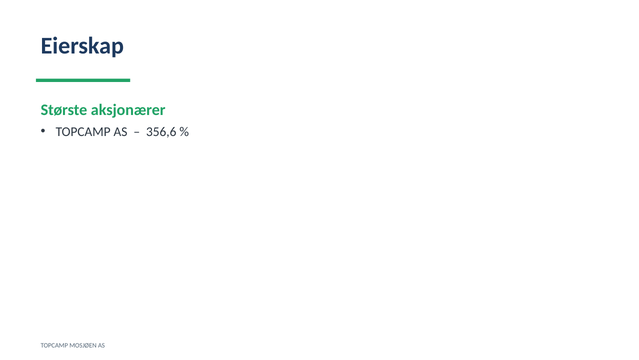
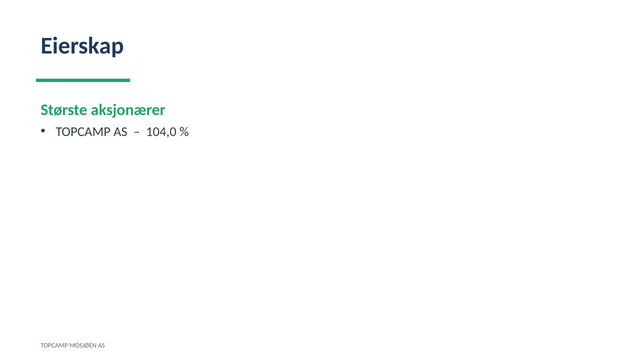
356,6: 356,6 -> 104,0 (161, 131)
